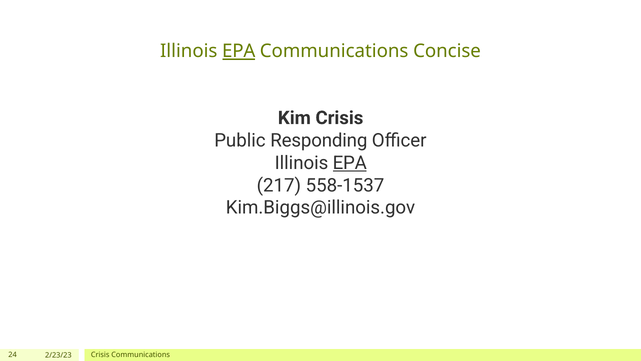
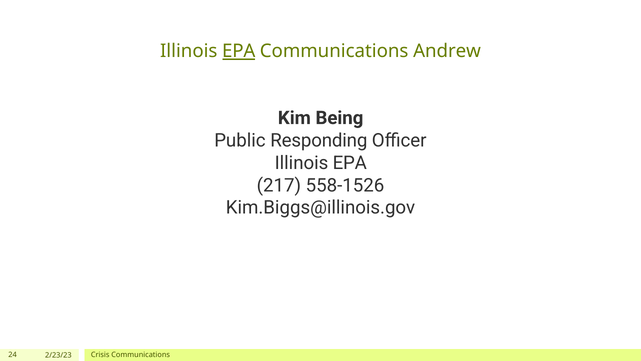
Concise: Concise -> Andrew (447, 51)
Kim Crisis: Crisis -> Being (339, 118)
EPA underline: present -> none (350, 163)
558-1537: 558-1537 -> 558-1526 (345, 185)
